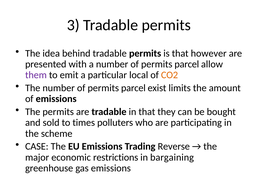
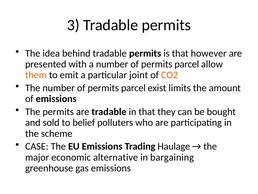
them colour: purple -> orange (36, 75)
local: local -> joint (139, 75)
times: times -> belief (84, 122)
Reverse: Reverse -> Haulage (174, 146)
restrictions: restrictions -> alternative (116, 157)
